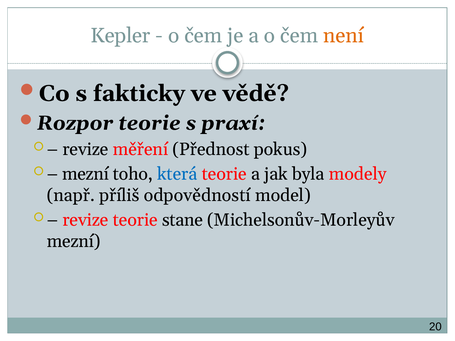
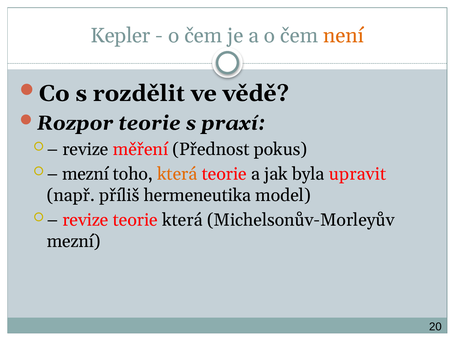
fakticky: fakticky -> rozdělit (139, 94)
která colour: blue -> orange (177, 174)
modely: modely -> upravit (358, 174)
odpovědností: odpovědností -> hermeneutika (197, 195)
teorie stane: stane -> která (182, 220)
